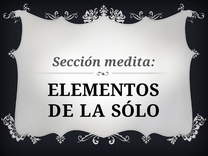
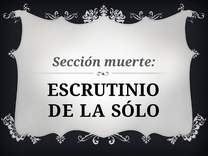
medita: medita -> muerte (130, 62)
ELEMENTOS: ELEMENTOS -> ESCRUTINIO (103, 90)
